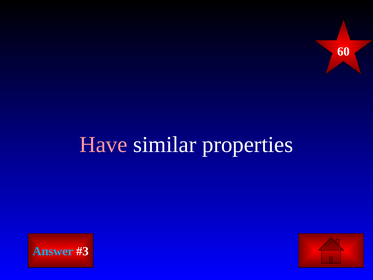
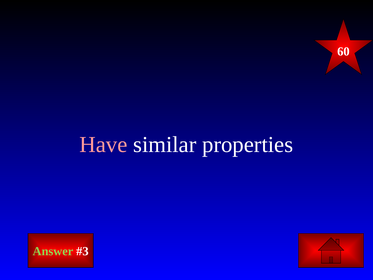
Answer colour: light blue -> light green (53, 251)
